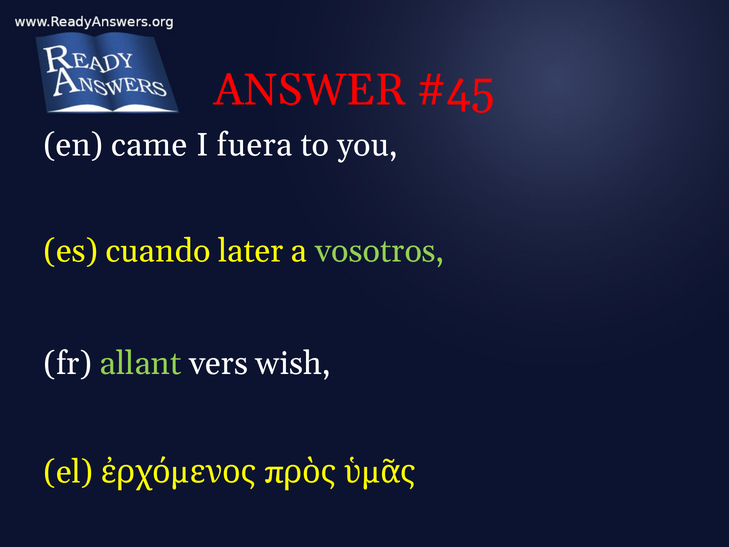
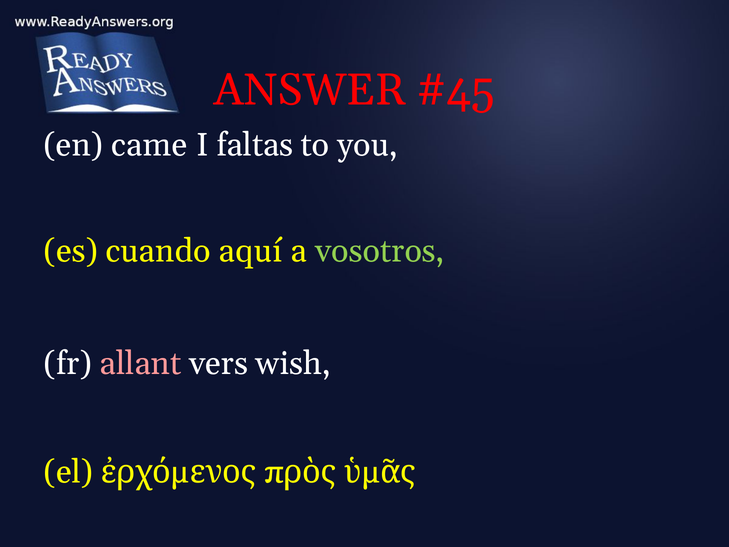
fuera: fuera -> faltas (255, 145)
later: later -> aquí (251, 251)
allant colour: light green -> pink (141, 363)
